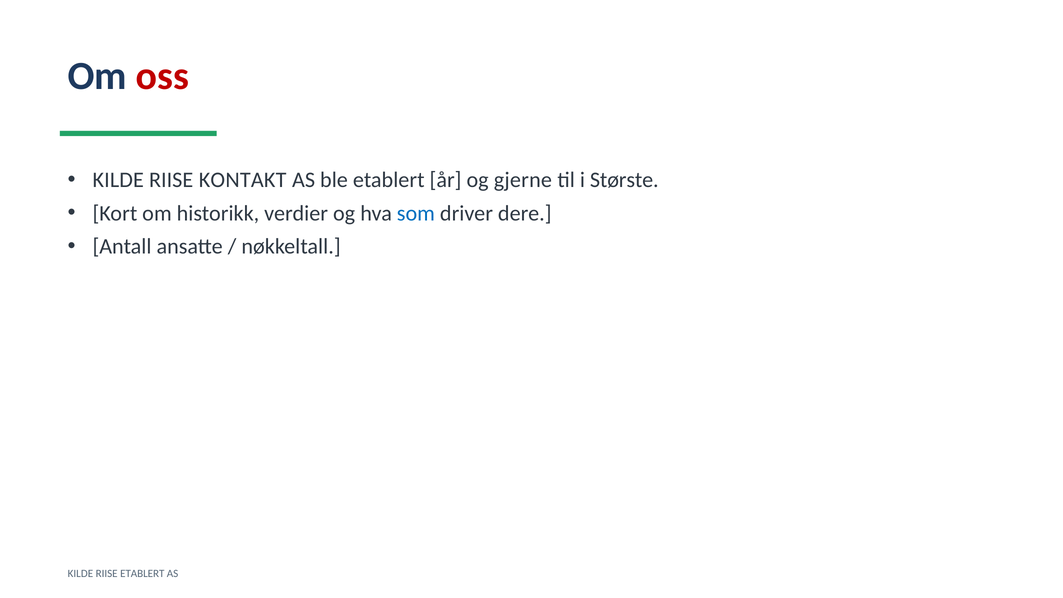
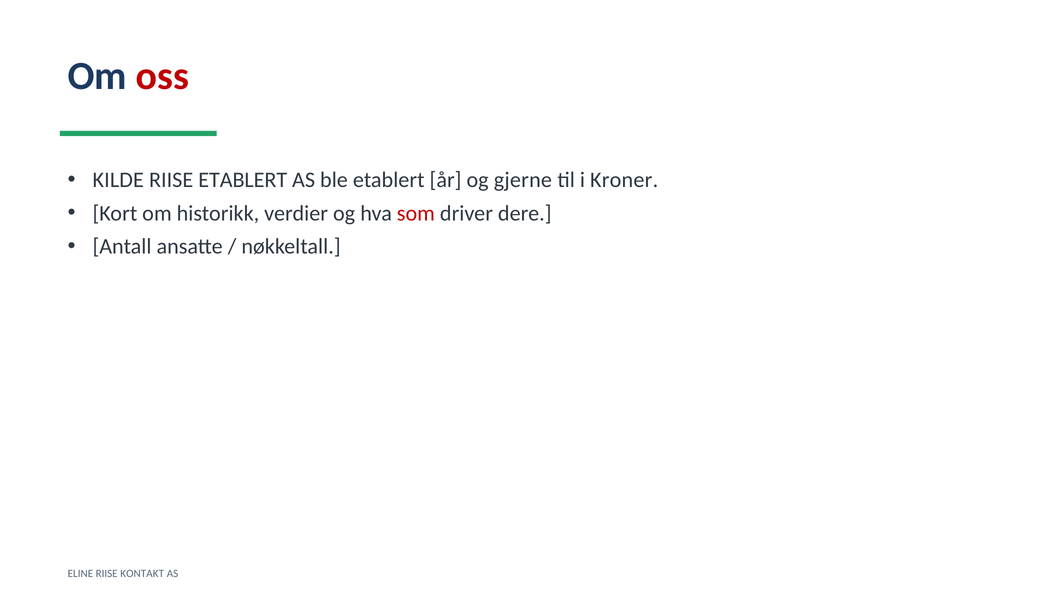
RIISE KONTAKT: KONTAKT -> ETABLERT (243, 180)
Største: Største -> Kroner (624, 180)
som colour: blue -> red (416, 213)
KILDE: KILDE -> ELINE (80, 574)
RIISE ETABLERT: ETABLERT -> KONTAKT (142, 574)
